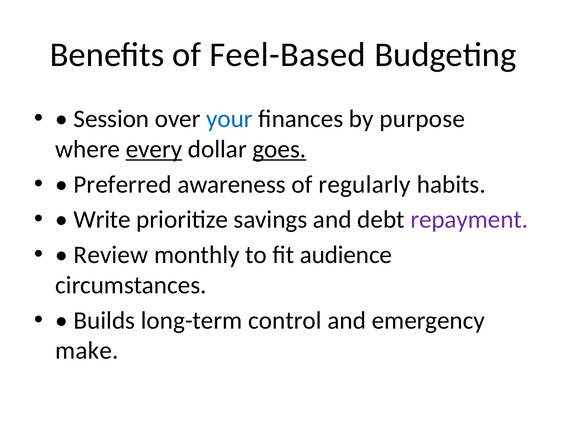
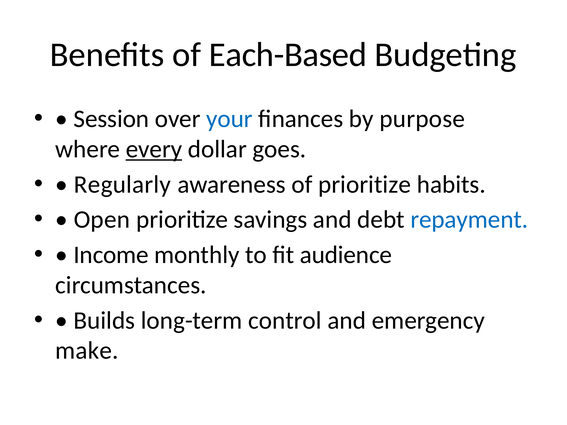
Feel-Based: Feel-Based -> Each-Based (288, 55)
goes underline: present -> none (279, 149)
Preferred: Preferred -> Regularly (123, 184)
of regularly: regularly -> prioritize (365, 184)
Write: Write -> Open (102, 220)
repayment colour: purple -> blue (469, 220)
Review: Review -> Income (111, 255)
